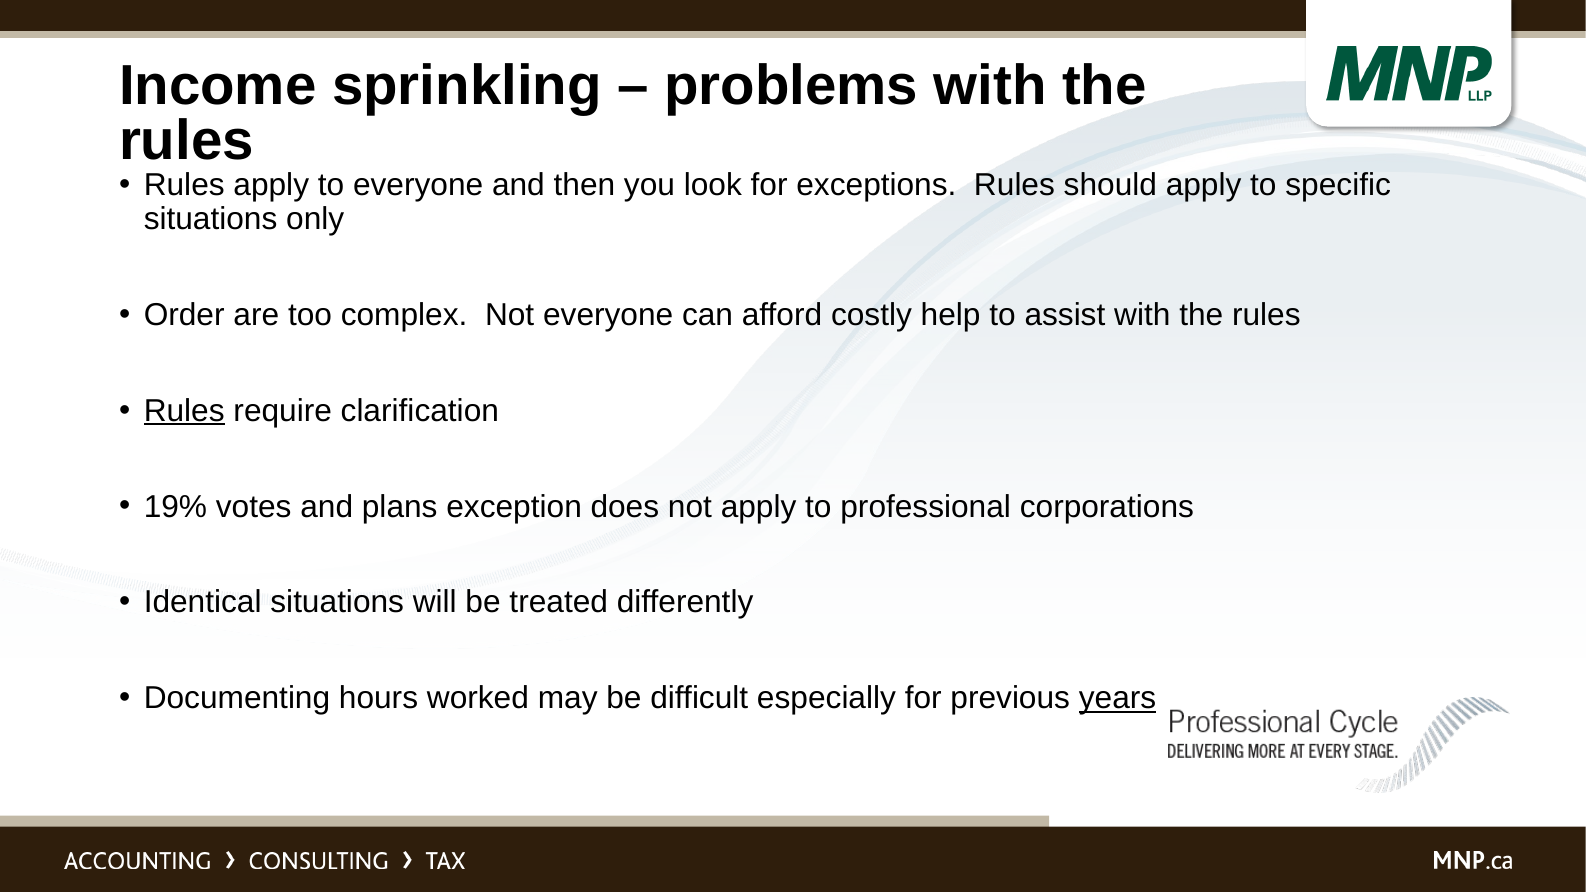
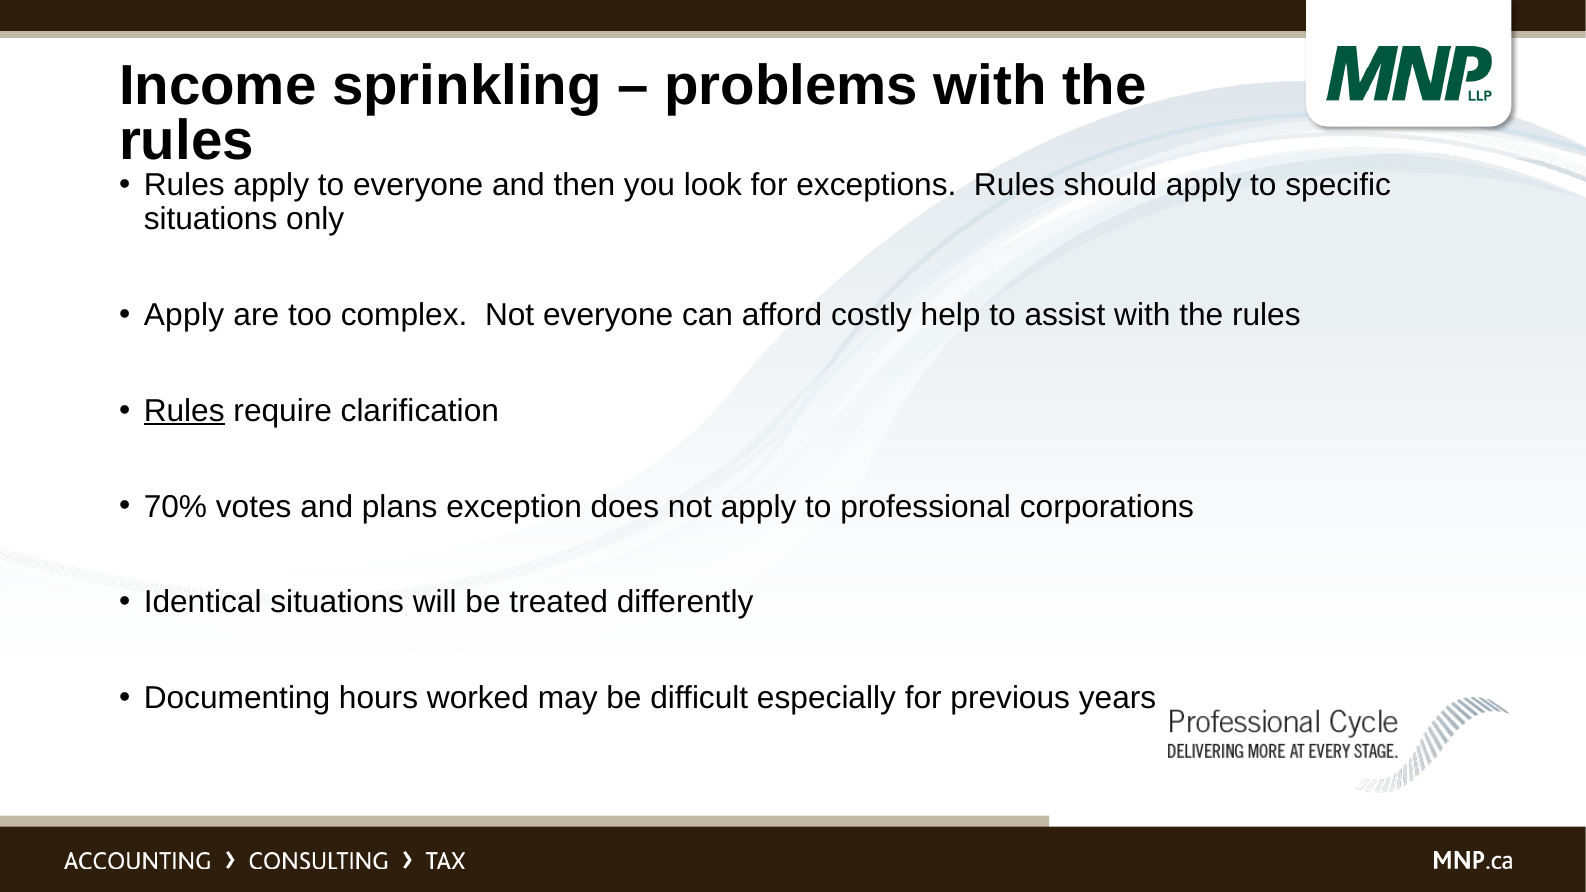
Order: Order -> Apply (184, 315)
19%: 19% -> 70% (175, 507)
years underline: present -> none (1118, 698)
